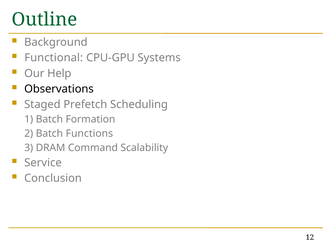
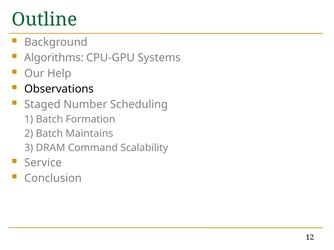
Functional: Functional -> Algorithms (54, 58)
Prefetch: Prefetch -> Number (85, 105)
Functions: Functions -> Maintains (89, 134)
